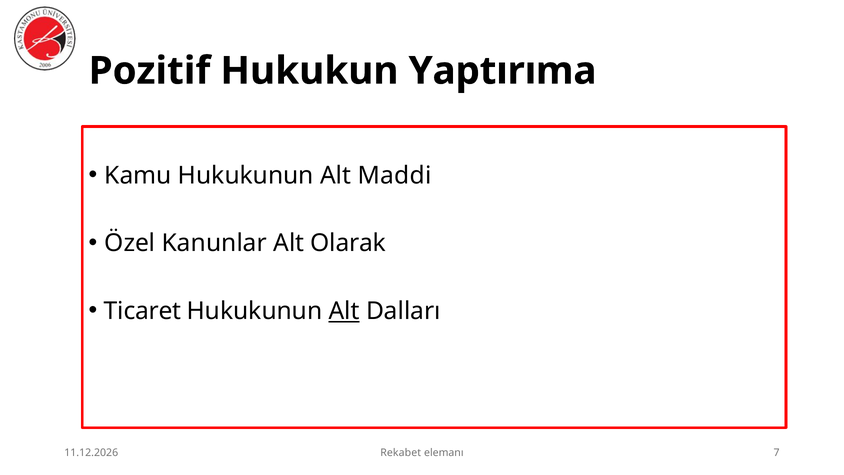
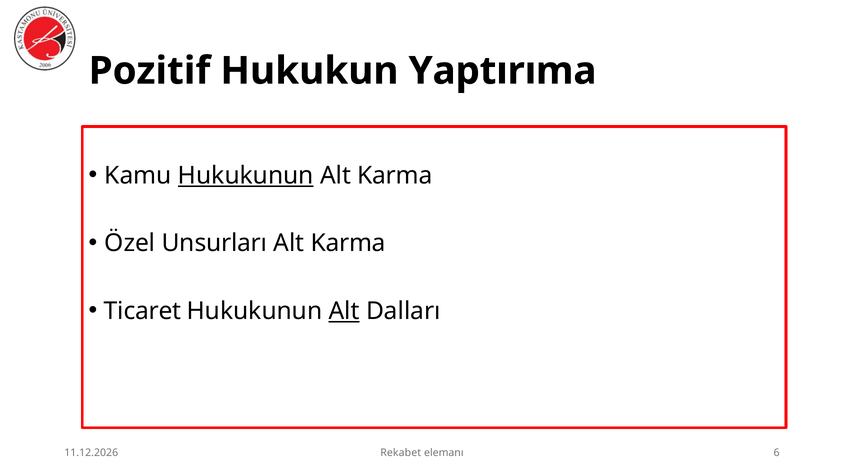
Hukukunun underline: none -> present (246, 175)
Maddi: Maddi -> Karma (395, 175)
Kanunlar: Kanunlar -> Unsurları (214, 243)
Olarak: Olarak -> Karma (348, 243)
7: 7 -> 6 (777, 453)
